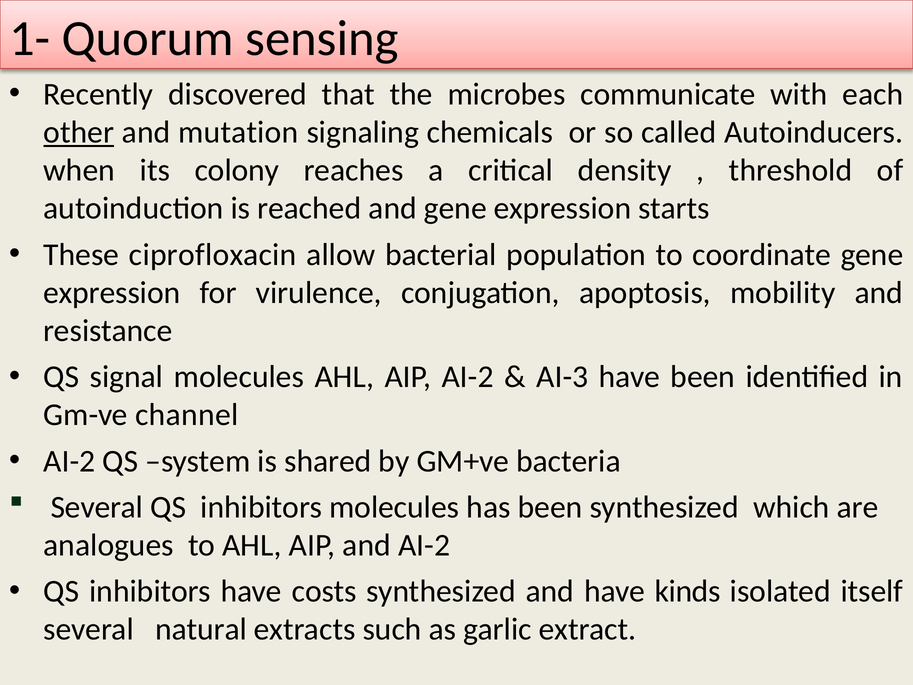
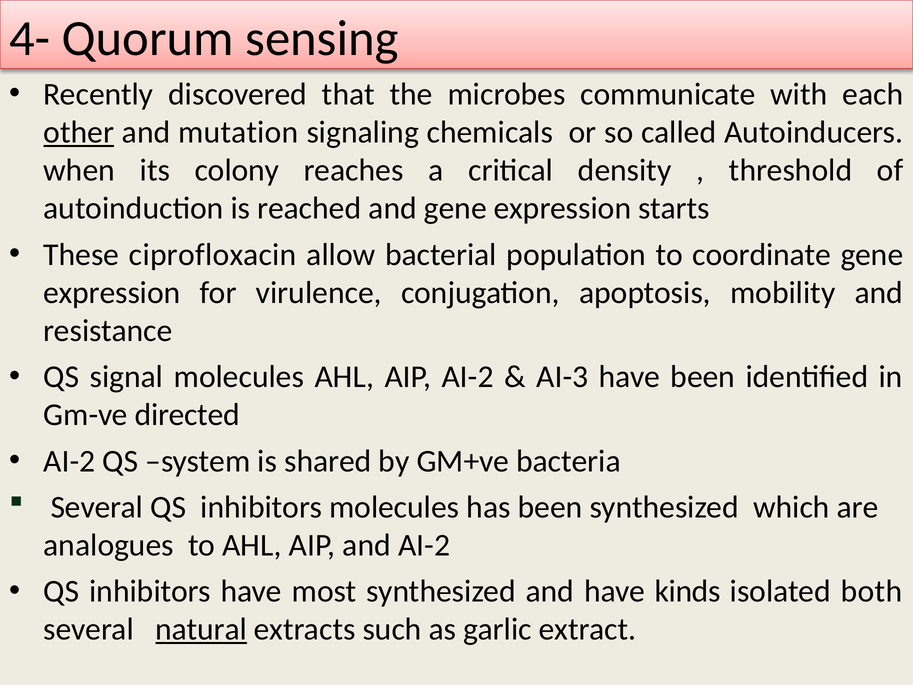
1-: 1- -> 4- (30, 39)
channel: channel -> directed (187, 415)
costs: costs -> most (324, 591)
itself: itself -> both (872, 591)
natural underline: none -> present (201, 629)
